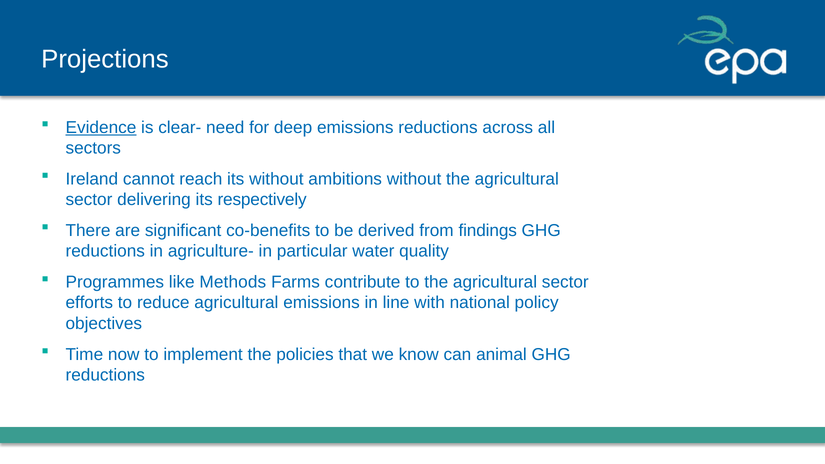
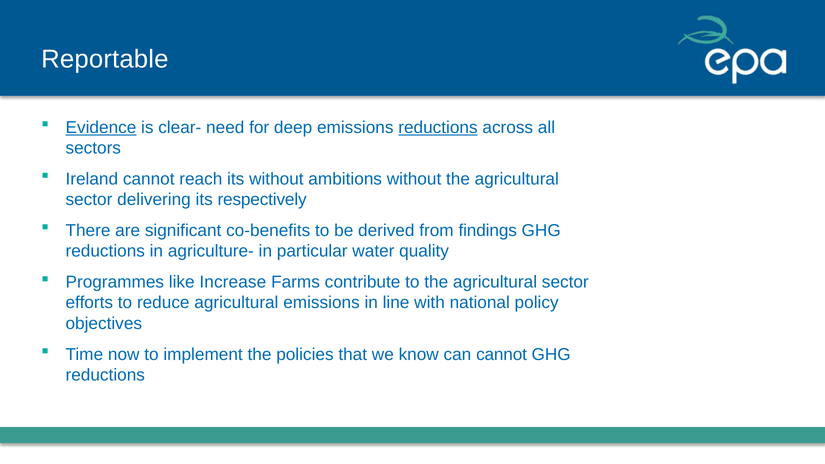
Projections: Projections -> Reportable (105, 59)
reductions underline: none -> present (438, 127)
Methods: Methods -> Increase (233, 282)
can animal: animal -> cannot (502, 354)
